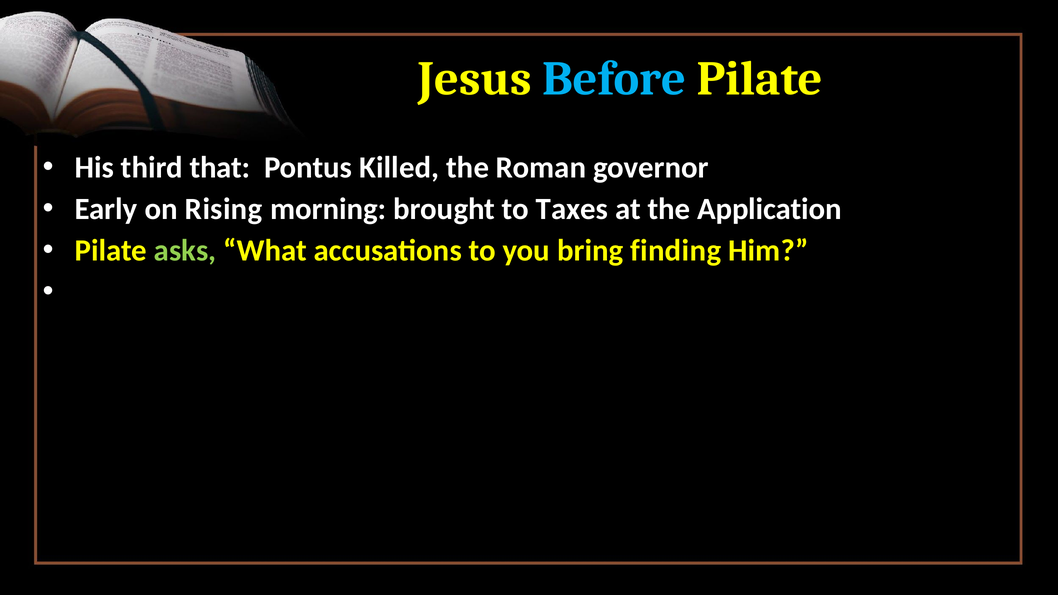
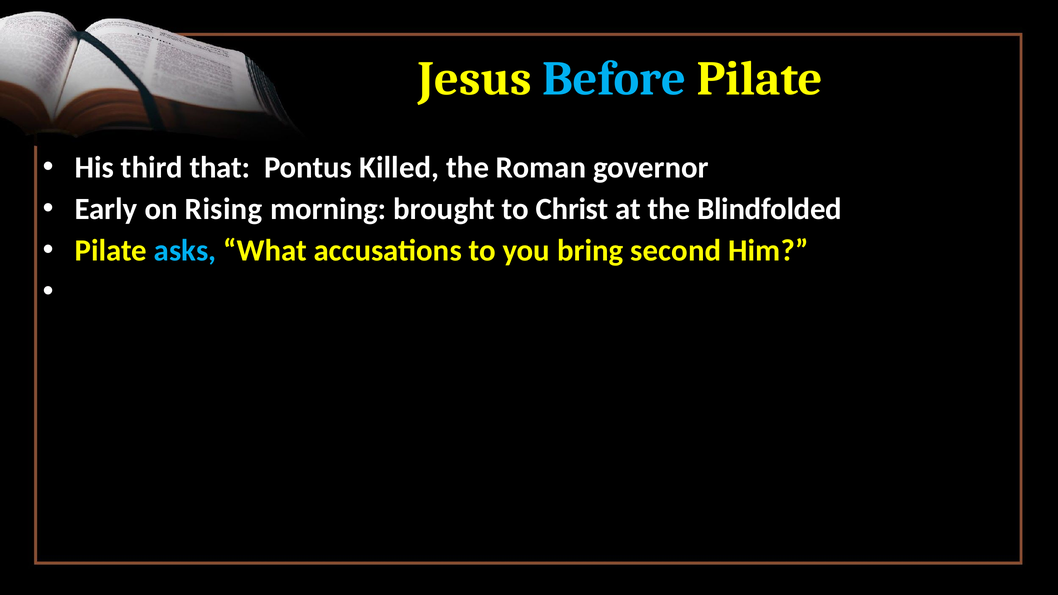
Taxes: Taxes -> Christ (572, 209)
Application: Application -> Blindfolded (770, 209)
asks colour: light green -> light blue (185, 251)
finding: finding -> second (676, 251)
